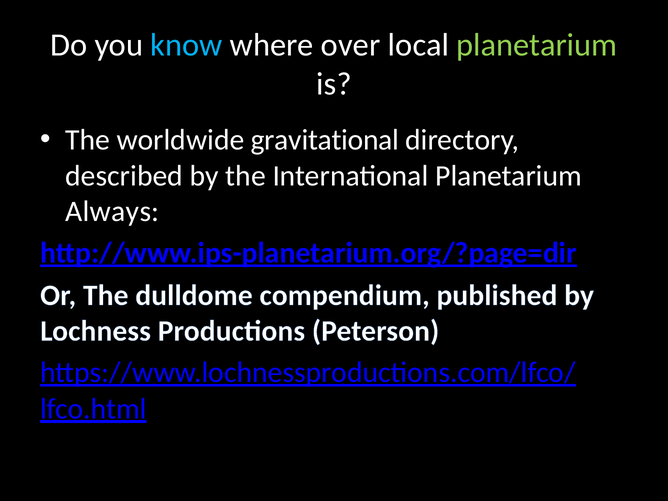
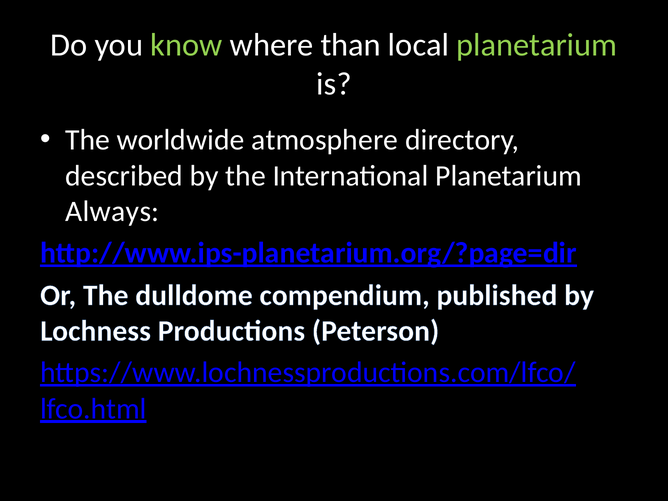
know colour: light blue -> light green (187, 45)
over: over -> than (351, 45)
gravitational: gravitational -> atmosphere (325, 140)
